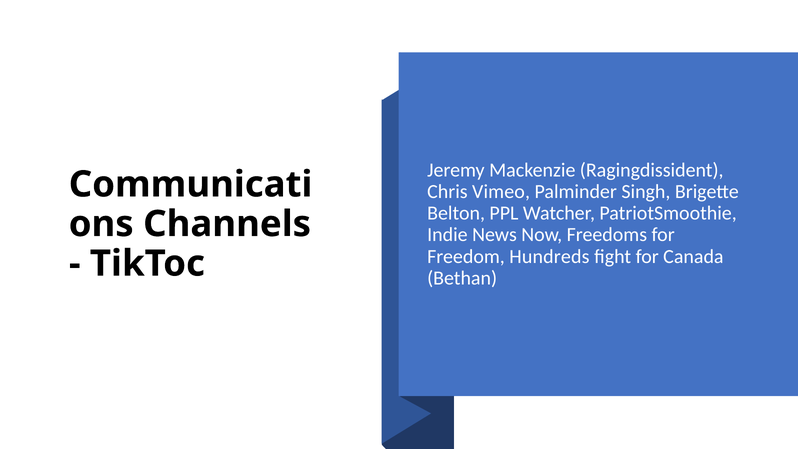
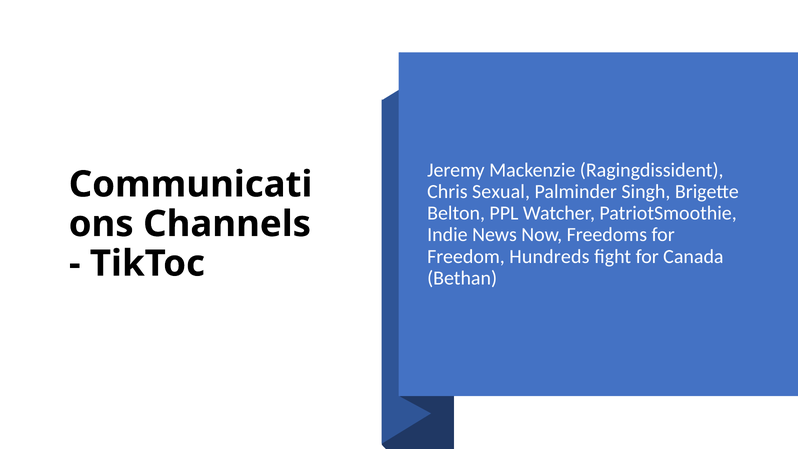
Vimeo: Vimeo -> Sexual (501, 192)
